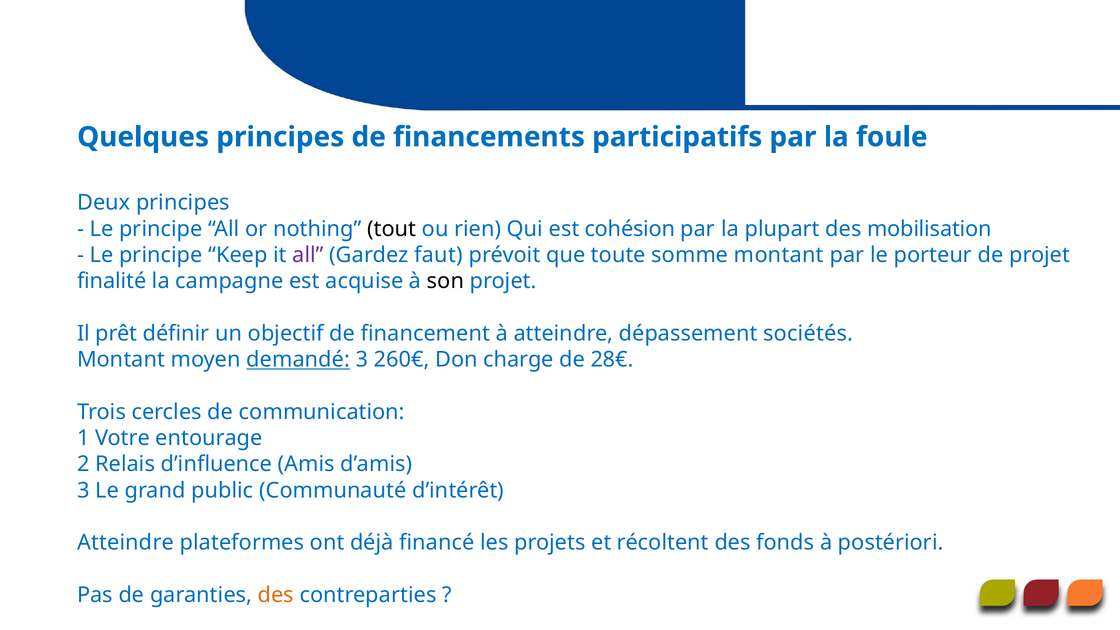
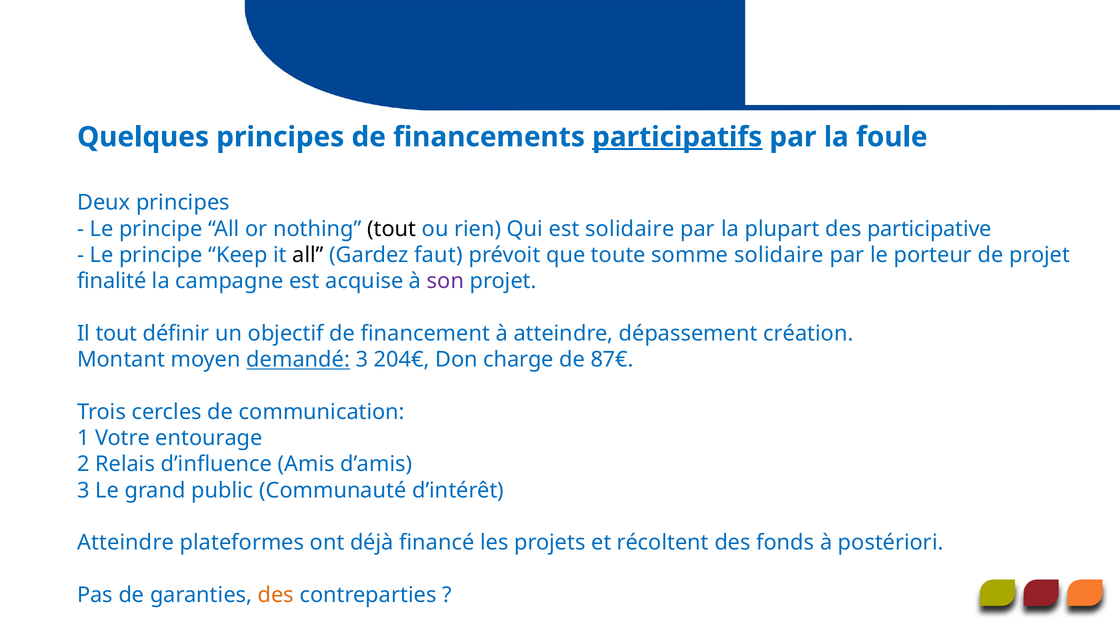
participatifs underline: none -> present (677, 137)
est cohésion: cohésion -> solidaire (630, 229)
des mobilisation: mobilisation -> participative (929, 229)
all colour: purple -> black (308, 255)
somme montant: montant -> solidaire (779, 255)
son colour: black -> purple (445, 281)
Il prêt: prêt -> tout (116, 333)
sociétés: sociétés -> création (808, 333)
260€: 260€ -> 204€ (402, 360)
28€: 28€ -> 87€ (612, 360)
